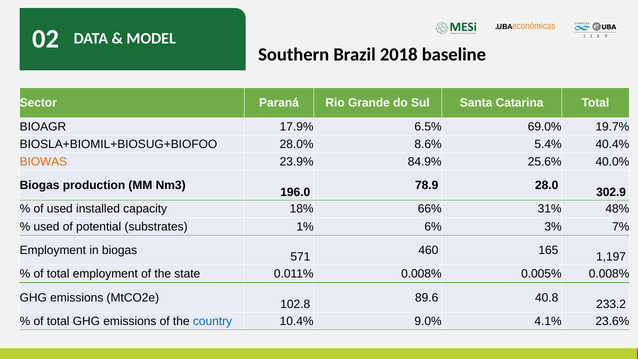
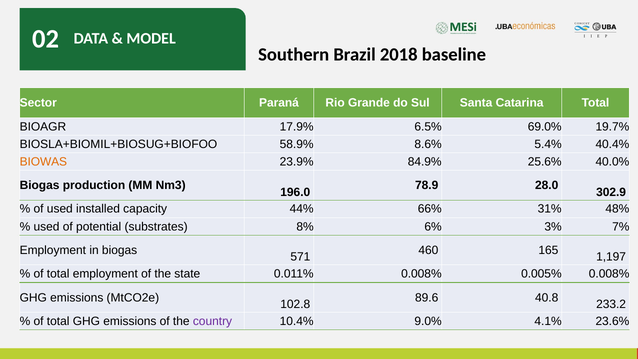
28.0%: 28.0% -> 58.9% (297, 144)
18%: 18% -> 44% (302, 209)
1%: 1% -> 8% (305, 227)
country colour: blue -> purple (212, 321)
